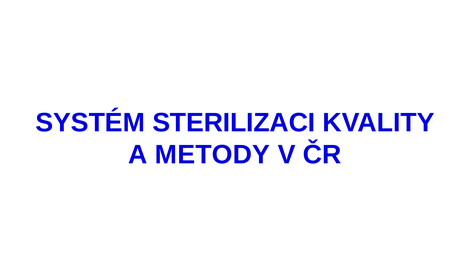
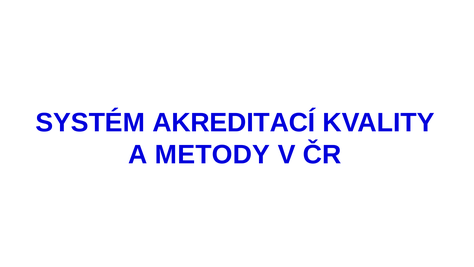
STERILIZACI: STERILIZACI -> AKREDITACÍ (234, 122)
